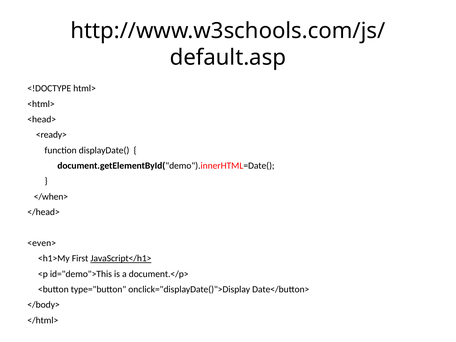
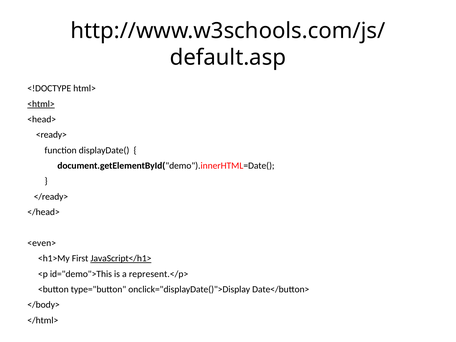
<html> underline: none -> present (41, 104)
</when>: </when> -> </ready> (51, 197)
document.</p>: document.</p> -> represent.</p> (159, 274)
